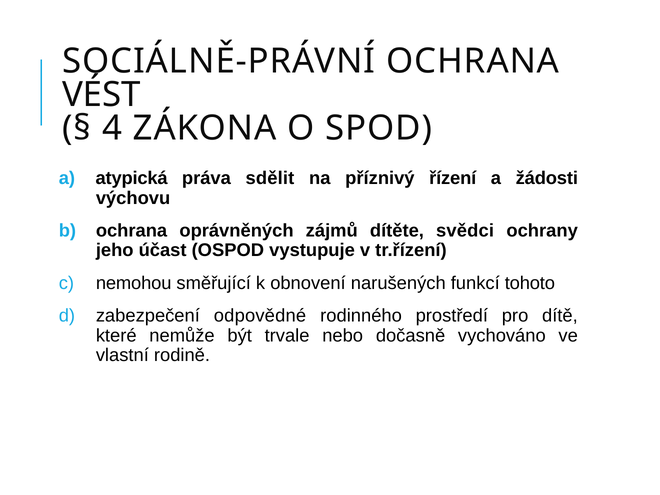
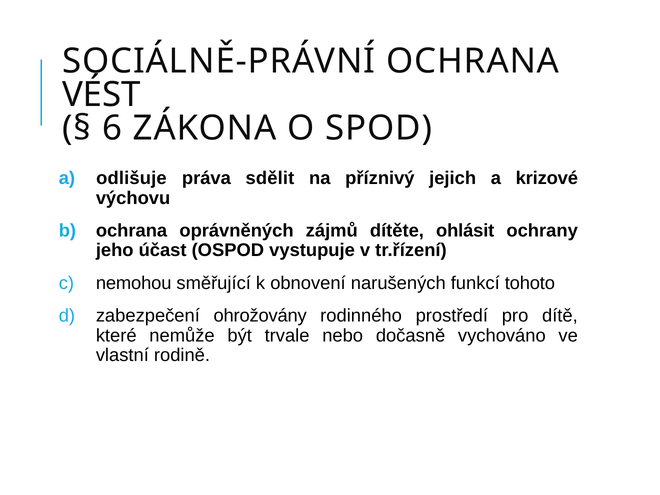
4: 4 -> 6 (112, 128)
atypická: atypická -> odlišuje (131, 178)
řízení: řízení -> jejich (453, 178)
žádosti: žádosti -> krizové (547, 178)
svědci: svědci -> ohlásit (465, 231)
odpovědné: odpovědné -> ohrožovány (260, 316)
